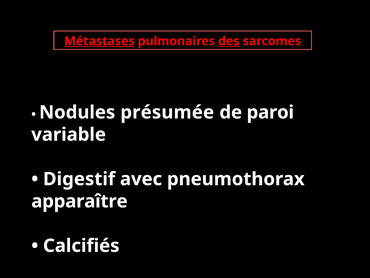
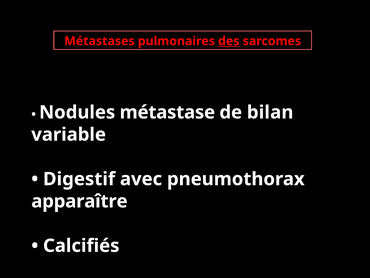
Métastases underline: present -> none (99, 41)
présumée: présumée -> métastase (167, 112)
paroi: paroi -> bilan (270, 112)
